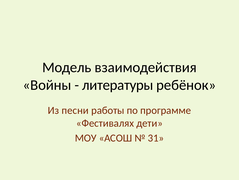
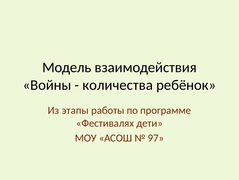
литературы: литературы -> количества (118, 85)
песни: песни -> этапы (75, 110)
31: 31 -> 97 (156, 138)
